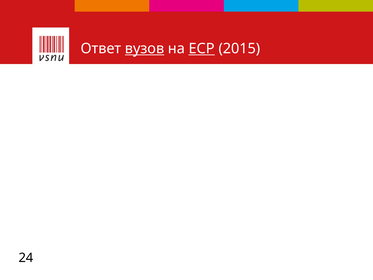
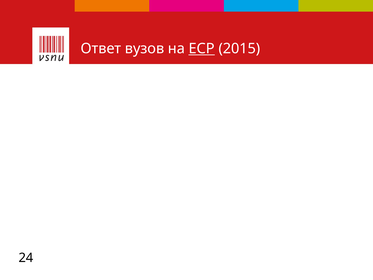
вузов underline: present -> none (145, 49)
